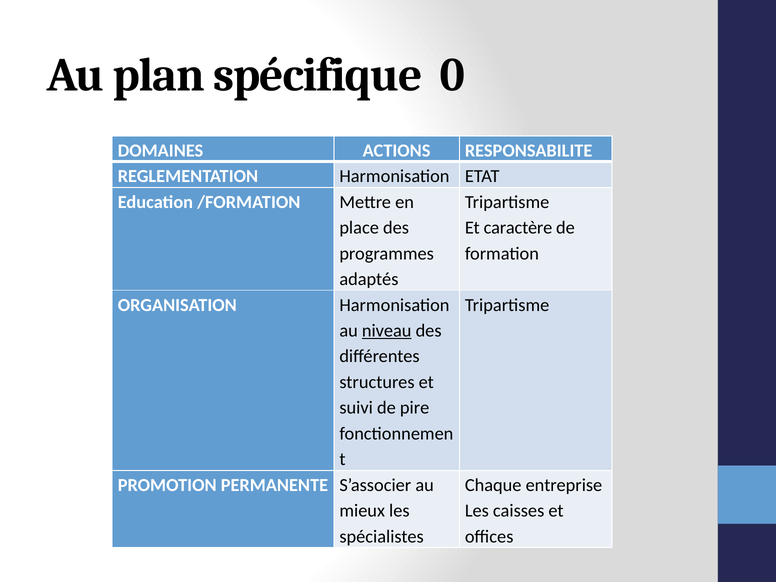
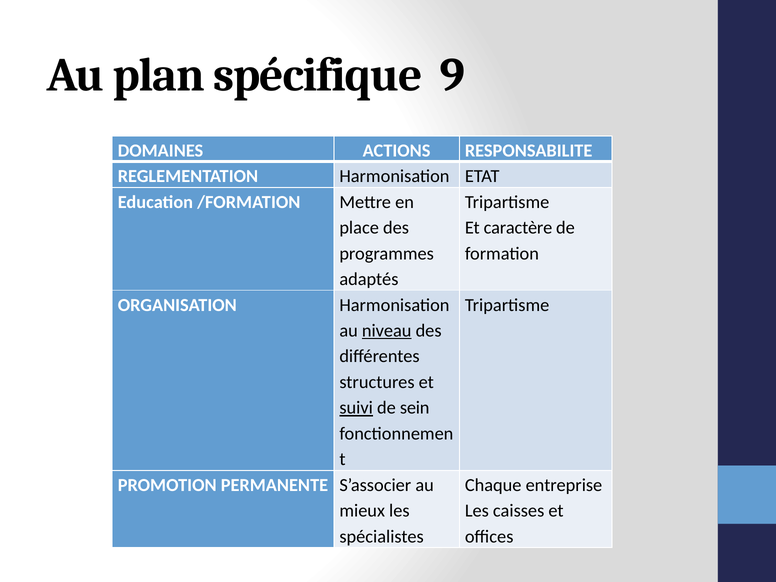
0: 0 -> 9 (452, 75)
suivi underline: none -> present (356, 408)
pire: pire -> sein (415, 408)
